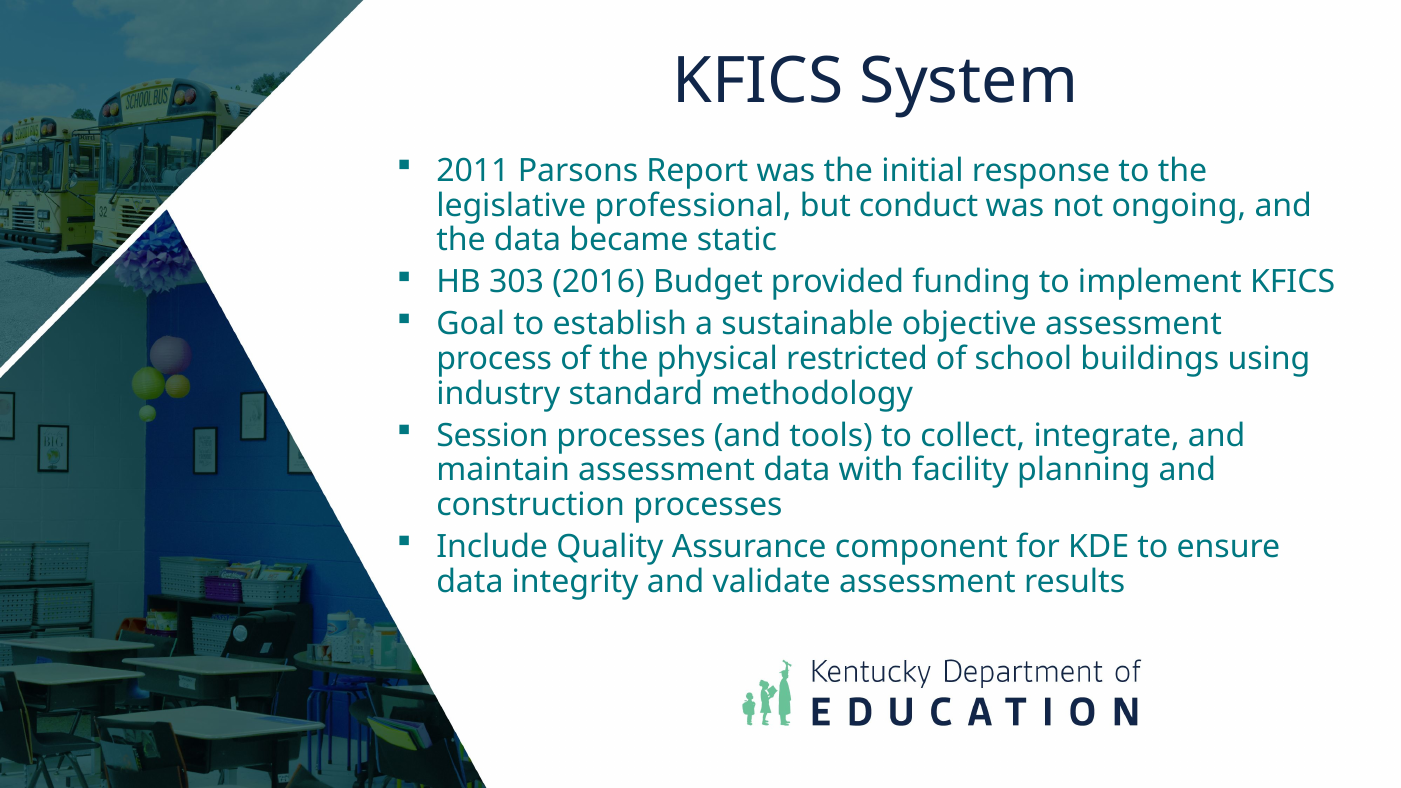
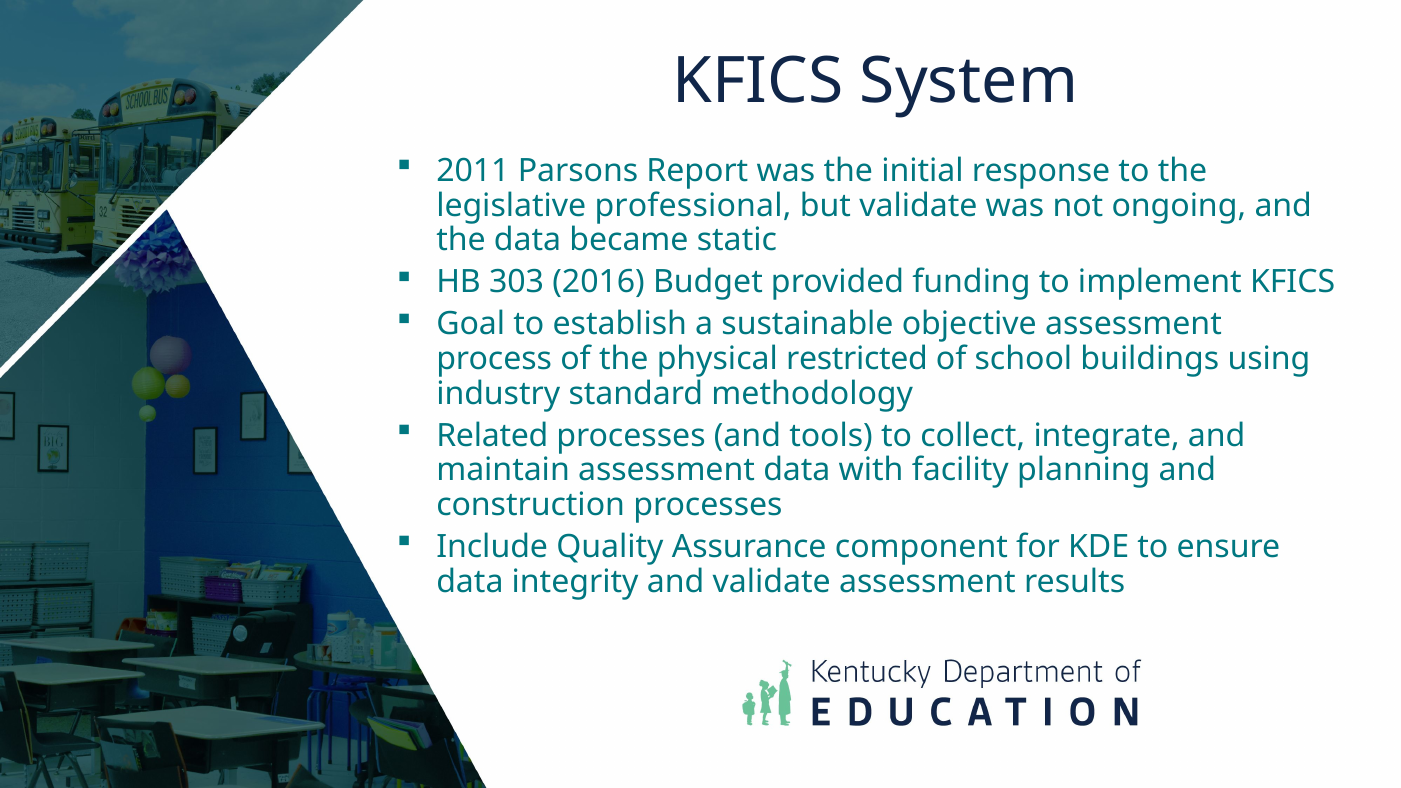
but conduct: conduct -> validate (918, 206)
Session: Session -> Related (492, 436)
